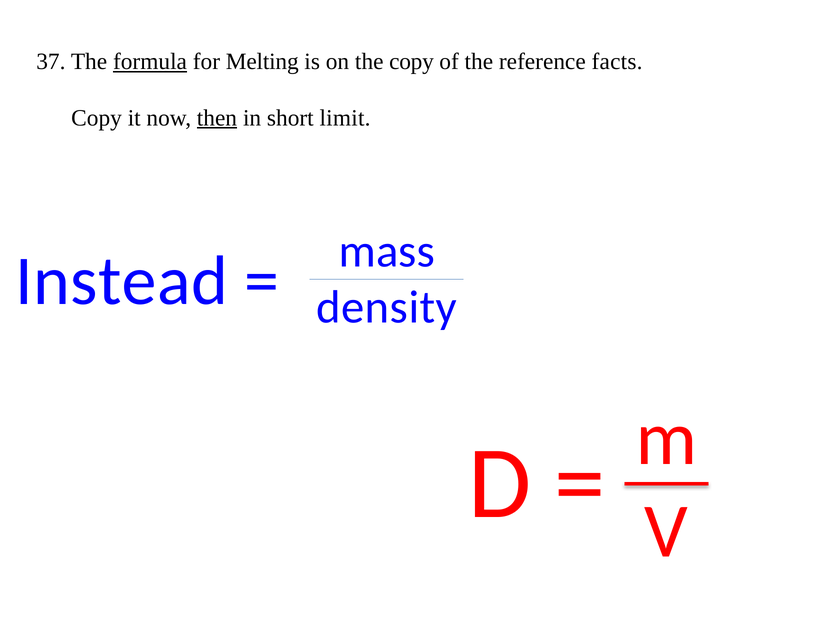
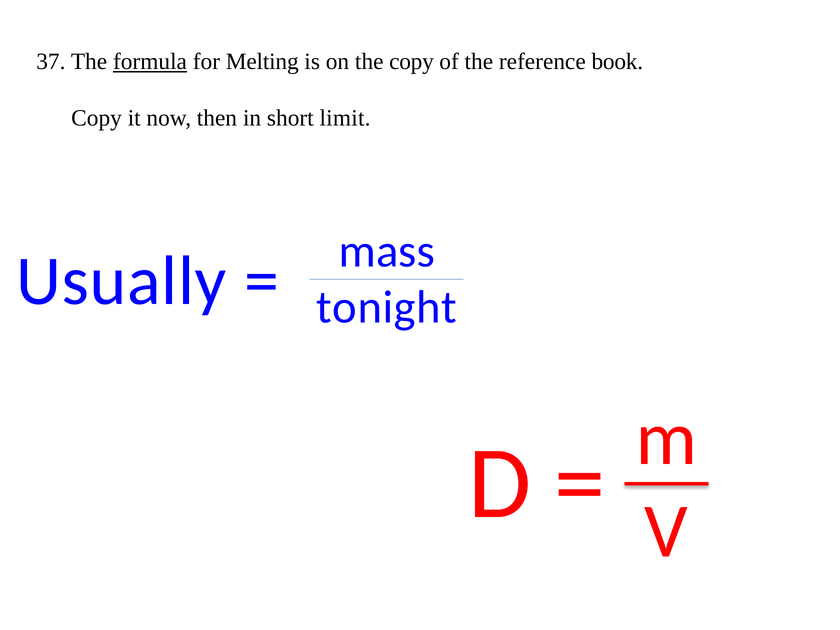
facts: facts -> book (617, 62)
then underline: present -> none (217, 118)
Instead: Instead -> Usually (121, 281)
density: density -> tonight (387, 307)
